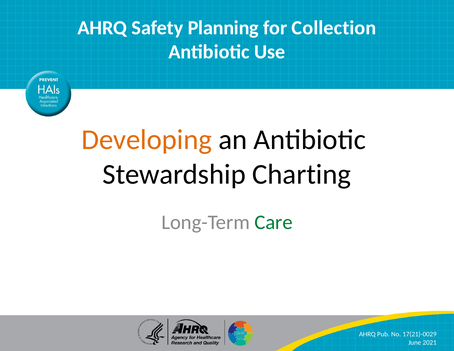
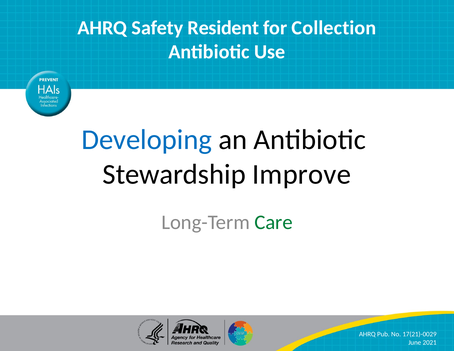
Planning: Planning -> Resident (223, 28)
Developing colour: orange -> blue (147, 140)
Charting: Charting -> Improve (302, 174)
